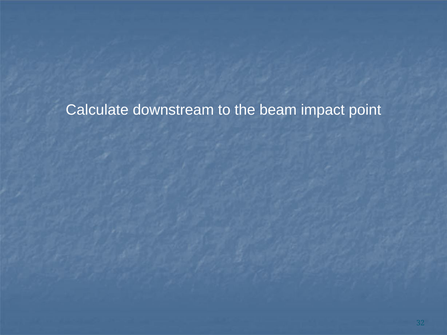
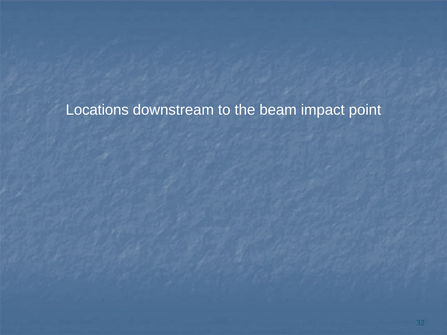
Calculate: Calculate -> Locations (97, 110)
